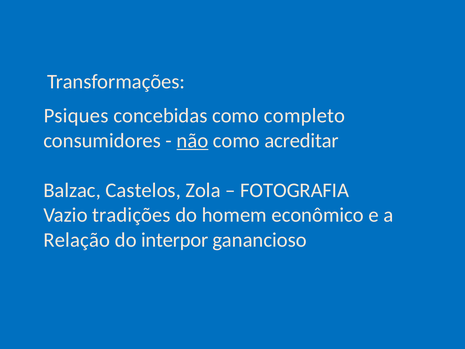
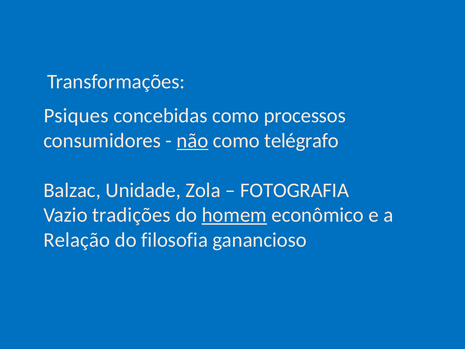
completo: completo -> processos (305, 116)
acreditar: acreditar -> telégrafo (302, 141)
Castelos: Castelos -> Unidade (143, 190)
homem underline: none -> present (234, 215)
interpor: interpor -> filosofia (175, 240)
